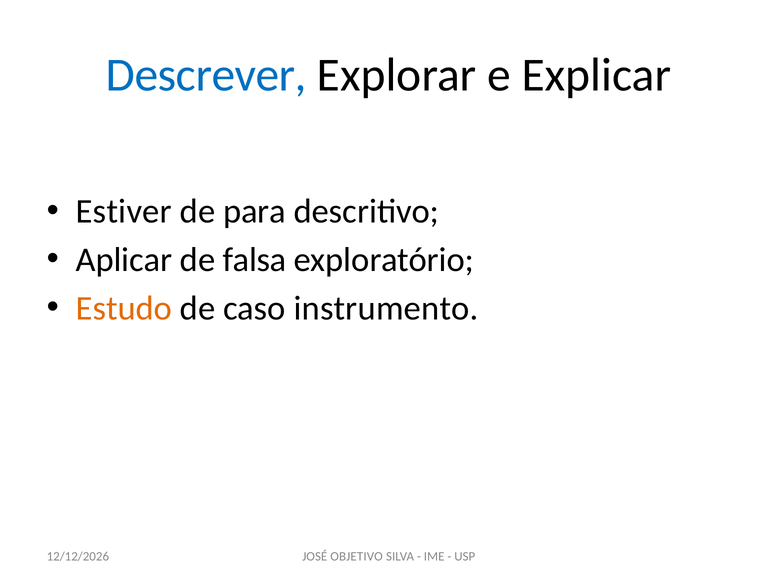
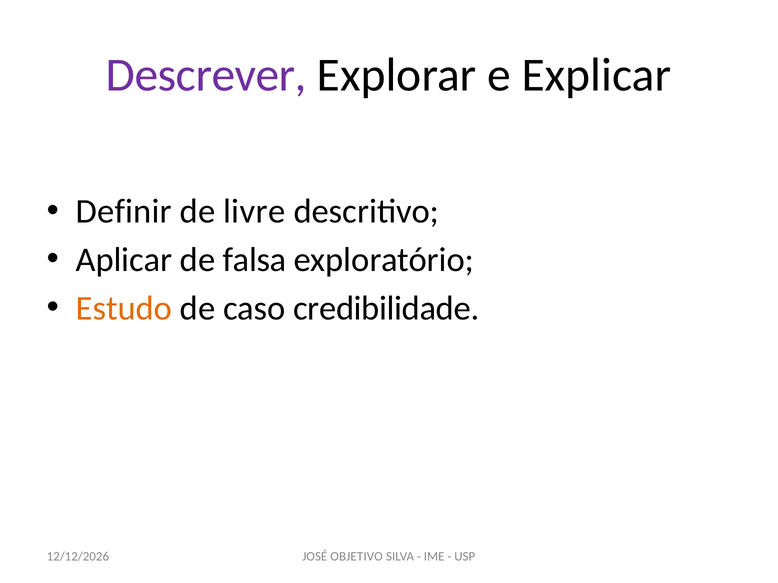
Descrever colour: blue -> purple (206, 75)
Estiver: Estiver -> Definir (124, 212)
para: para -> livre (254, 212)
instrumento: instrumento -> credibilidade (386, 308)
